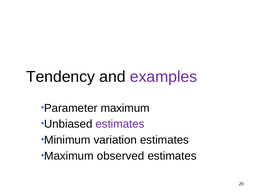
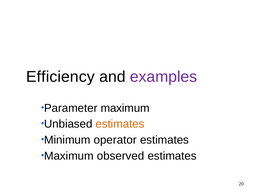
Tendency: Tendency -> Efficiency (60, 77)
estimates colour: purple -> orange (120, 124)
variation: variation -> operator (115, 140)
